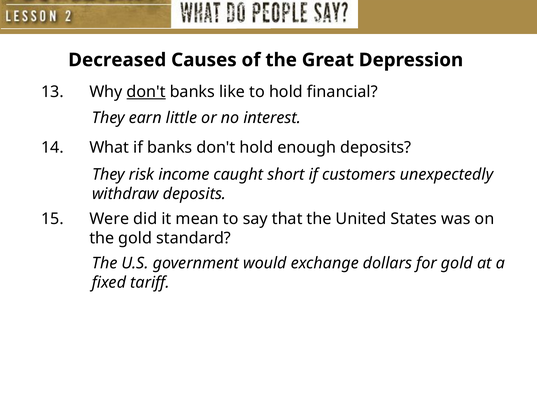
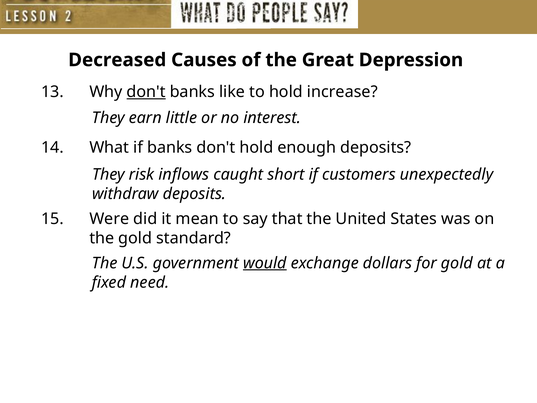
financial: financial -> increase (342, 92)
income: income -> inflows (184, 174)
would underline: none -> present (265, 263)
tariff: tariff -> need (150, 282)
